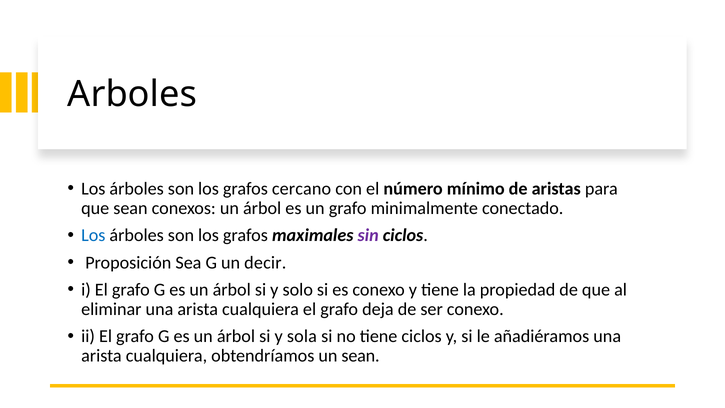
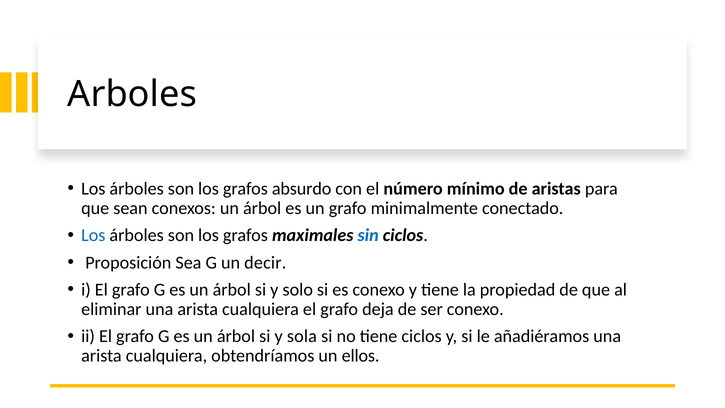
cercano: cercano -> absurdo (302, 189)
sin colour: purple -> blue (368, 235)
un sean: sean -> ellos (361, 356)
